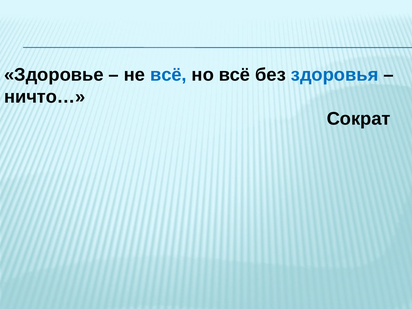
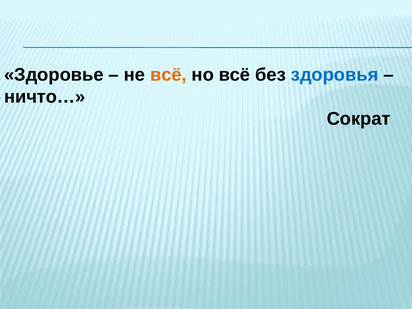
всё colour: blue -> orange (168, 75)
